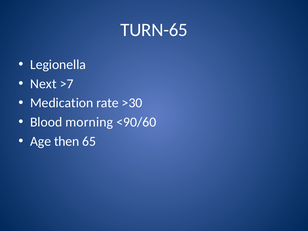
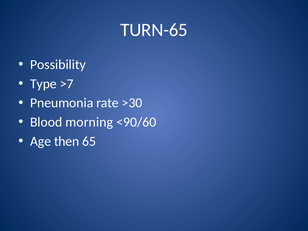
Legionella: Legionella -> Possibility (58, 65)
Next: Next -> Type (43, 84)
Medication: Medication -> Pneumonia (62, 103)
